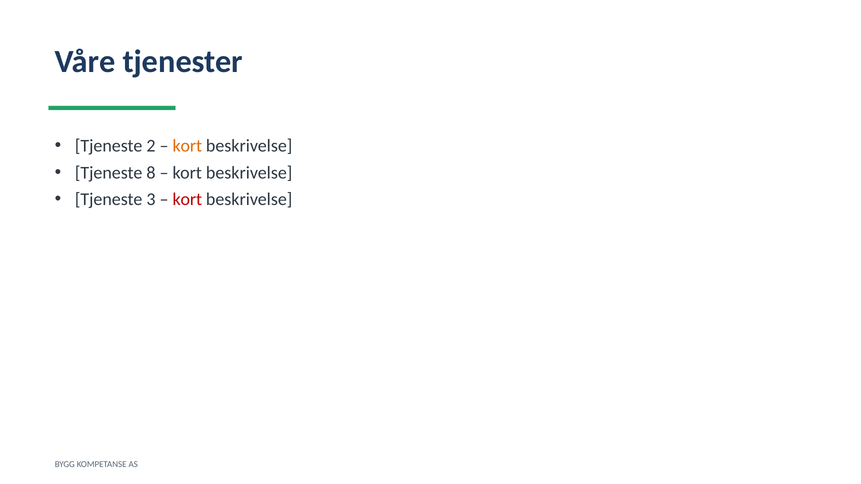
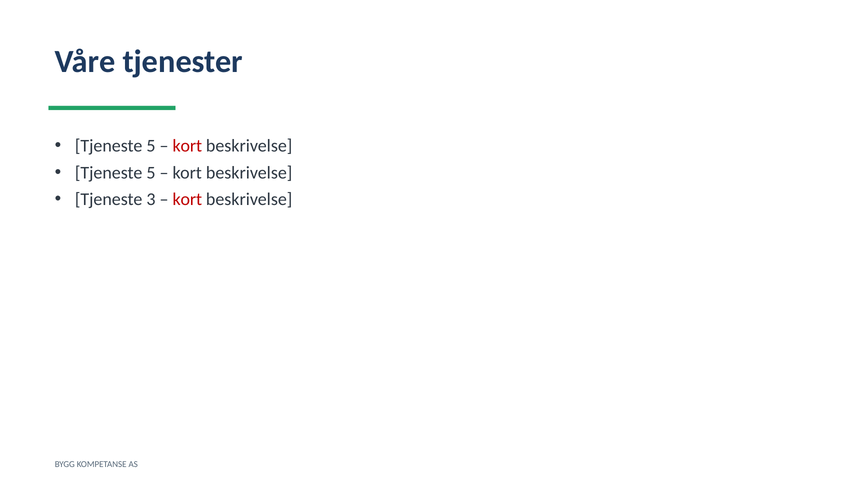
2: 2 -> 5 (151, 146)
kort colour: orange -> red (187, 146)
8: 8 -> 5 (151, 173)
